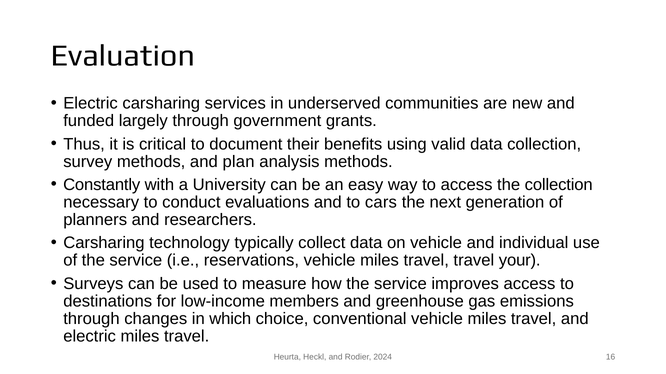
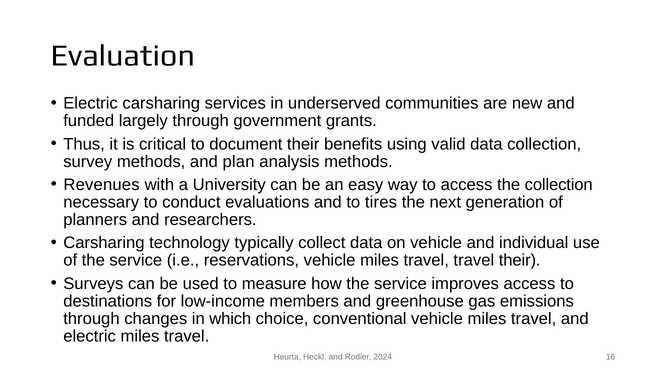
Constantly: Constantly -> Revenues (102, 185)
cars: cars -> tires (381, 203)
travel your: your -> their (520, 261)
